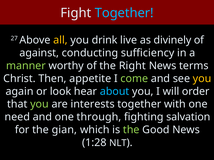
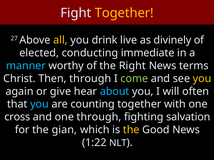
Together colour: light blue -> yellow (124, 13)
against: against -> elected (39, 53)
sufficiency: sufficiency -> immediate (148, 53)
manner colour: light green -> light blue (26, 66)
Then appetite: appetite -> through (90, 79)
look: look -> give (61, 92)
order: order -> often (196, 92)
you colour: light green -> light blue (39, 104)
interests: interests -> counting (93, 104)
need: need -> cross (17, 117)
the colour: light green -> yellow (131, 130)
1:28: 1:28 -> 1:22 (94, 143)
